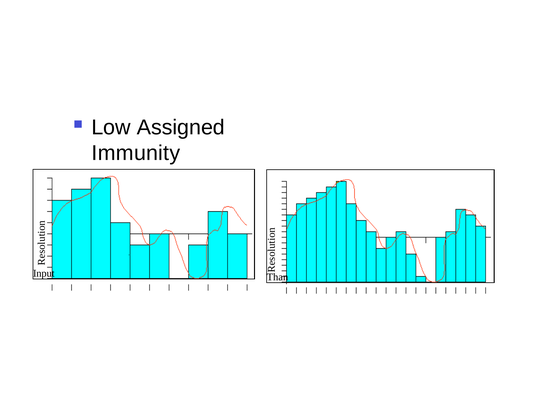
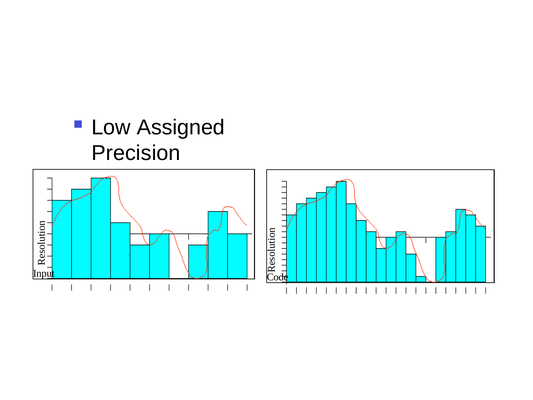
Immunity: Immunity -> Precision (136, 153)
Than: Than -> Code (278, 277)
